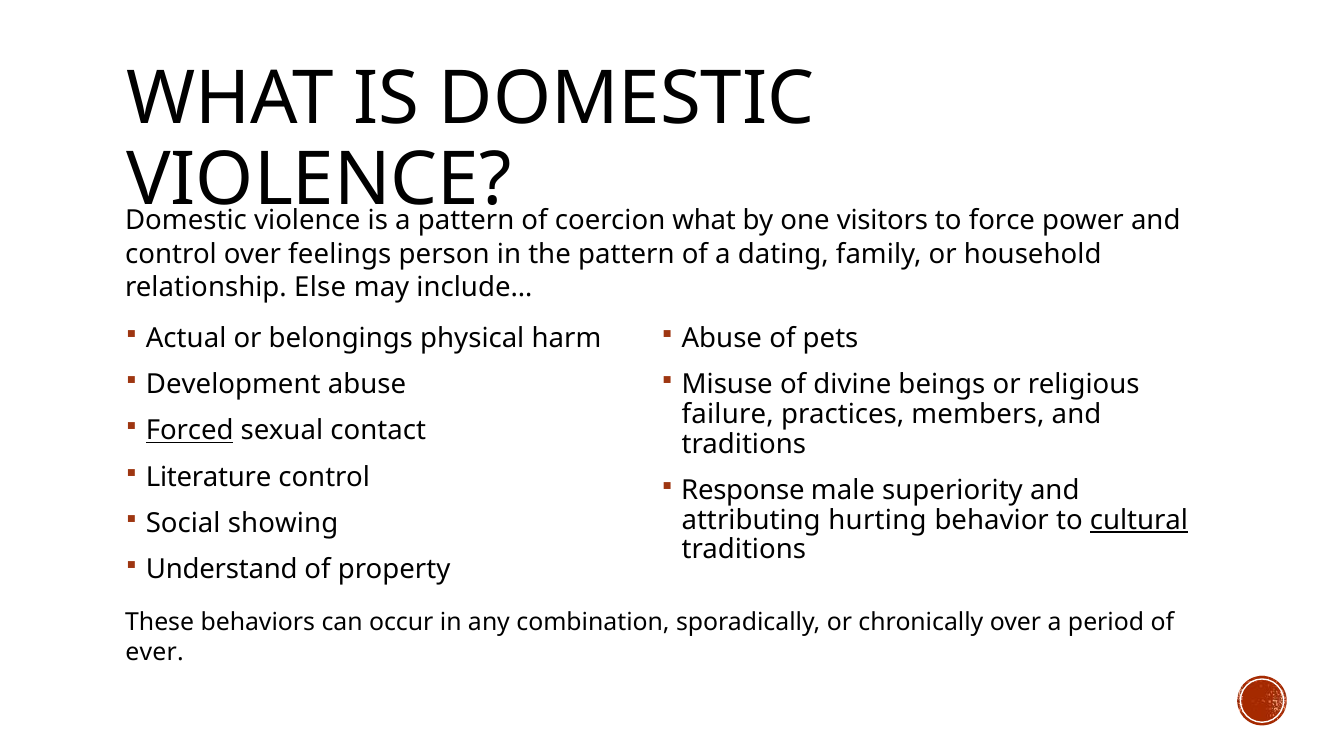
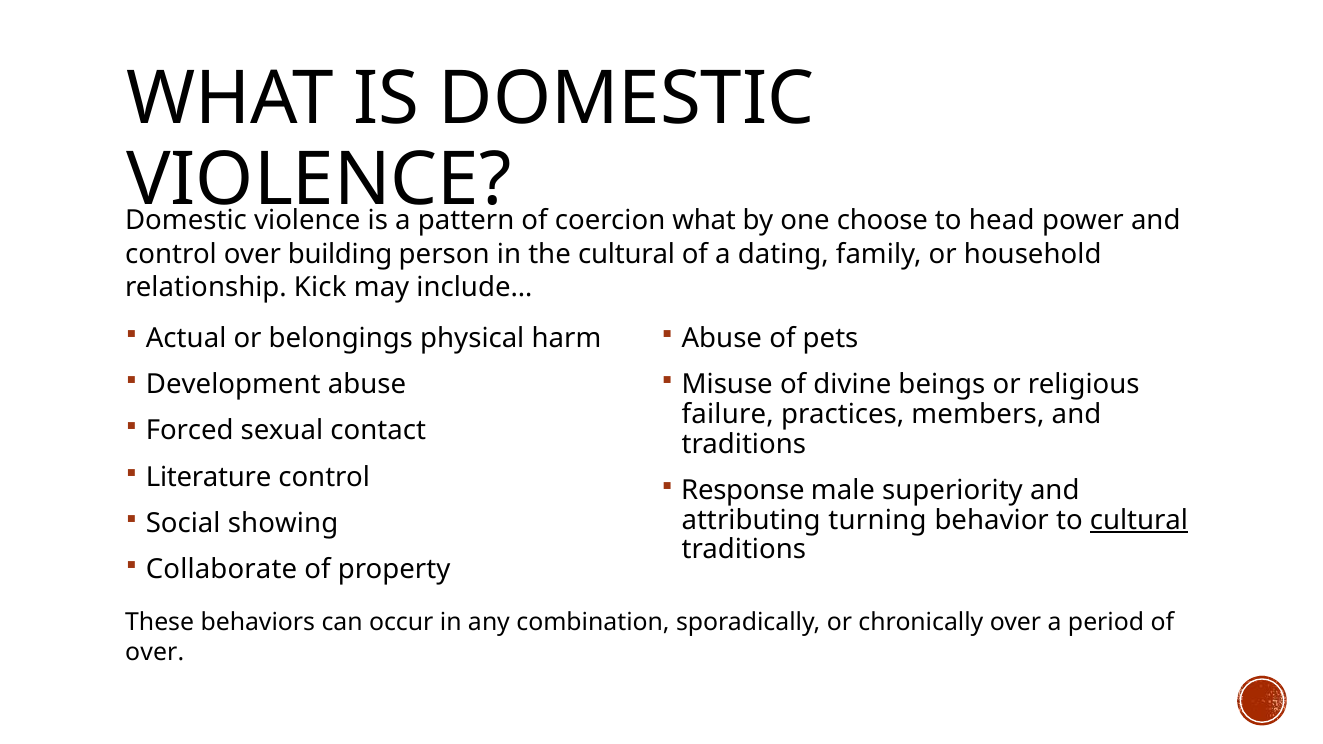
visitors: visitors -> choose (882, 221)
force: force -> head (1002, 221)
feelings: feelings -> building (340, 254)
the pattern: pattern -> cultural (627, 254)
Else: Else -> Kick (320, 287)
Forced underline: present -> none (190, 431)
hurting: hurting -> turning (877, 520)
Understand: Understand -> Collaborate (222, 570)
ever: ever -> over (155, 652)
